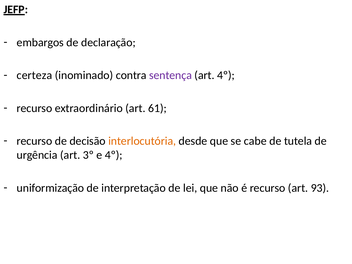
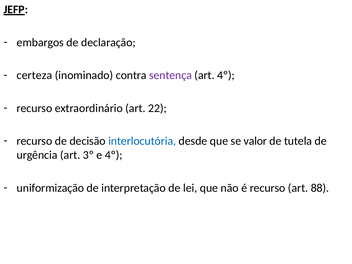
61: 61 -> 22 (158, 108)
interlocutória colour: orange -> blue (142, 141)
cabe: cabe -> valor (255, 141)
93: 93 -> 88 (320, 188)
